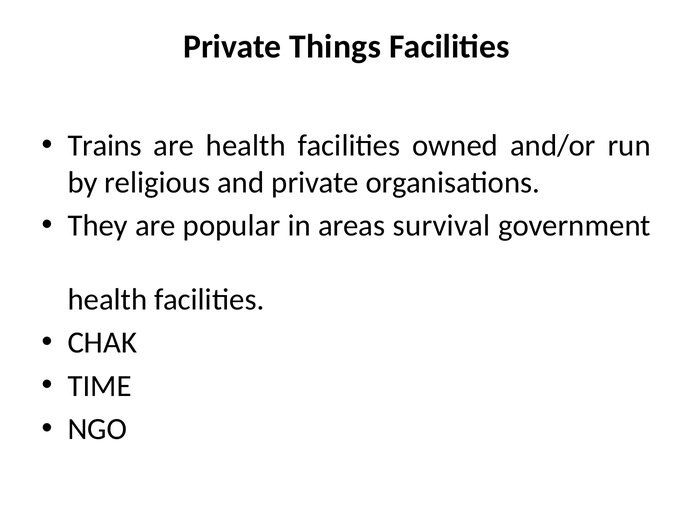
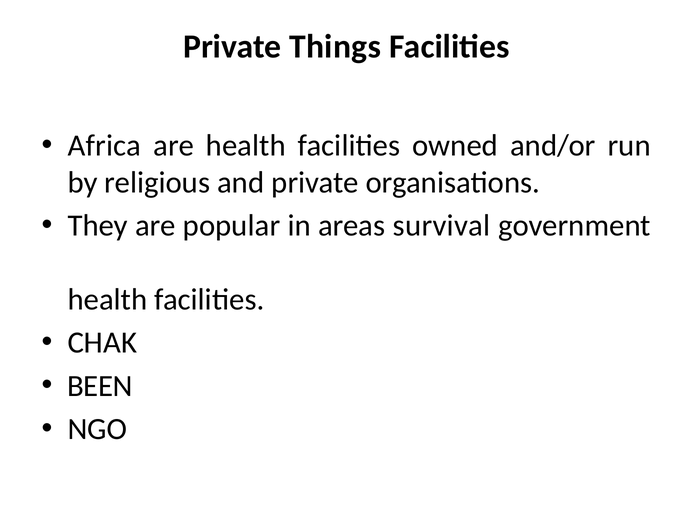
Trains: Trains -> Africa (104, 145)
TIME: TIME -> BEEN (100, 386)
